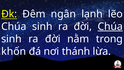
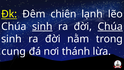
ngân: ngân -> chiên (63, 14)
sinh underline: none -> present (42, 26)
khốn: khốn -> cung (14, 51)
